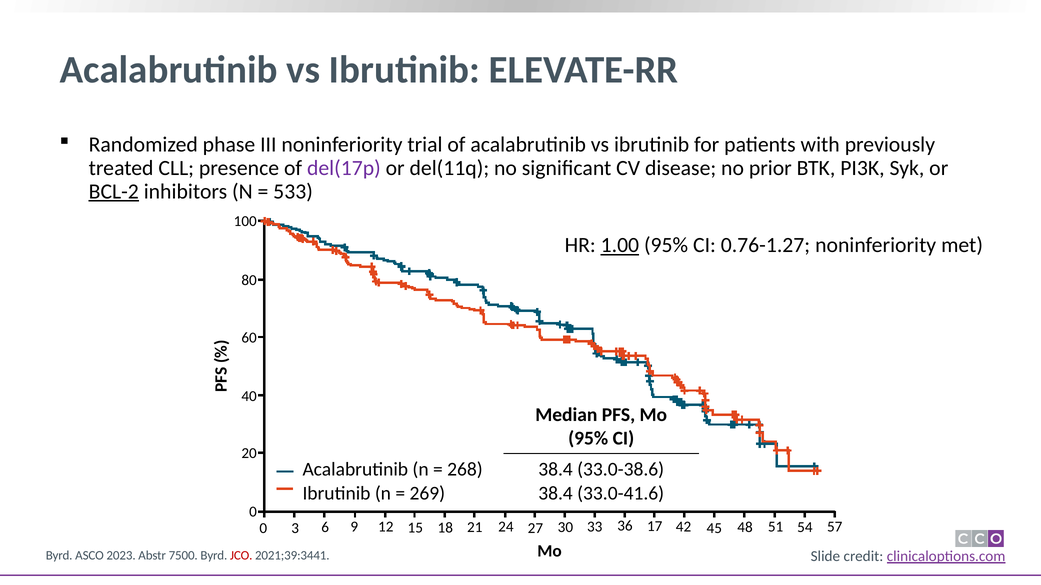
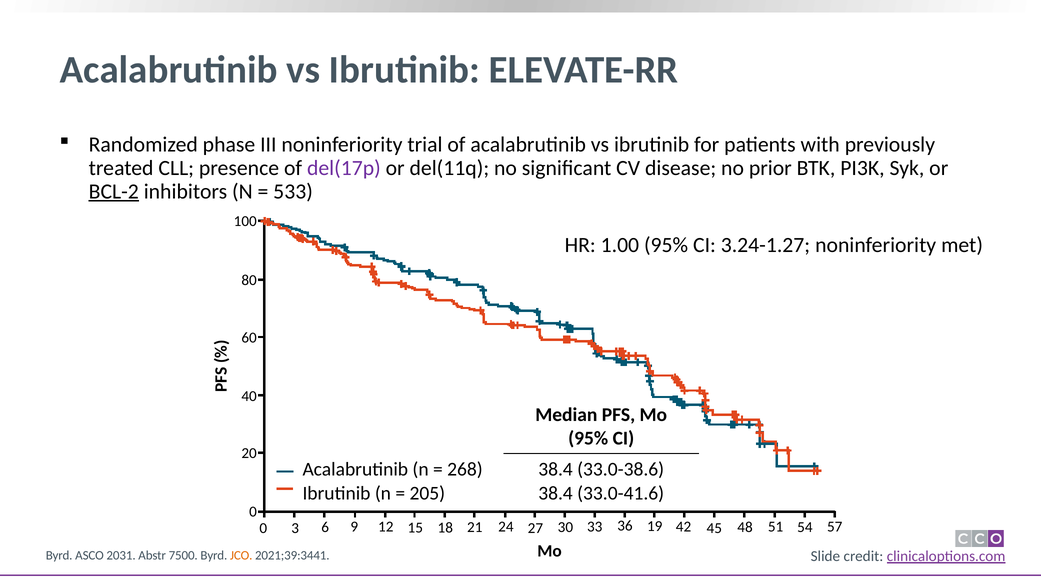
1.00 underline: present -> none (620, 246)
0.76-1.27: 0.76-1.27 -> 3.24-1.27 (765, 246)
269: 269 -> 205 (427, 494)
17: 17 -> 19 (655, 527)
2023: 2023 -> 2031 (121, 556)
JCO colour: red -> orange (241, 556)
